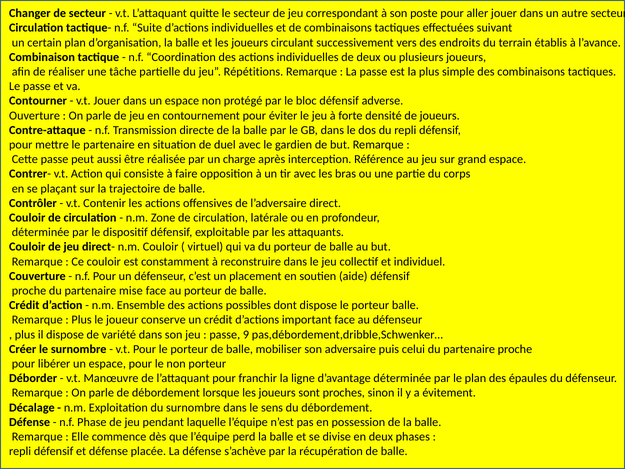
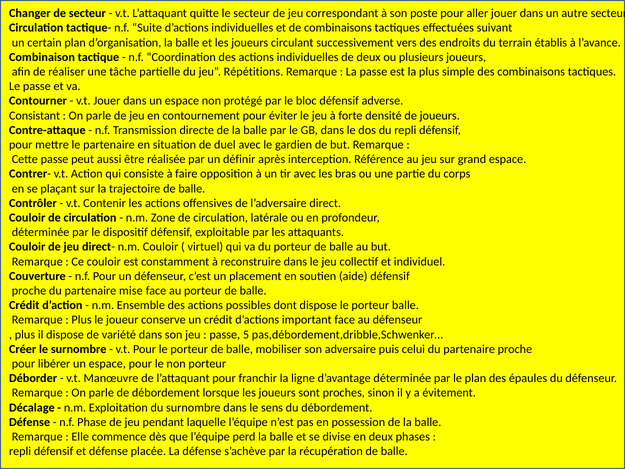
Ouverture: Ouverture -> Consistant (35, 115)
charge: charge -> définir (239, 159)
9: 9 -> 5 (246, 334)
